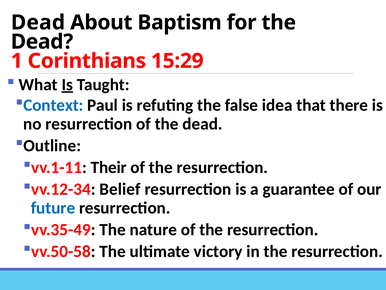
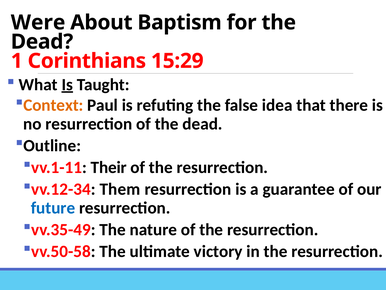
Dead: Dead -> Were (38, 22)
Context colour: blue -> orange (53, 105)
Belief: Belief -> Them (120, 189)
